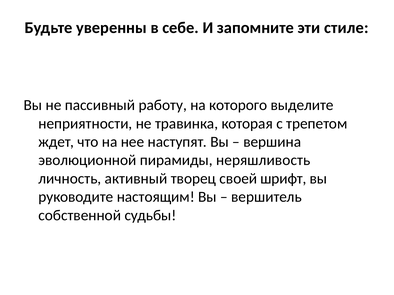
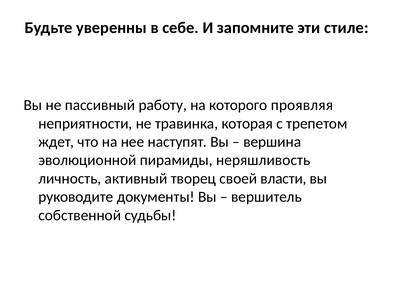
выделите: выделите -> проявляя (302, 105)
шрифт: шрифт -> власти (283, 179)
настоящим: настоящим -> документы (156, 197)
